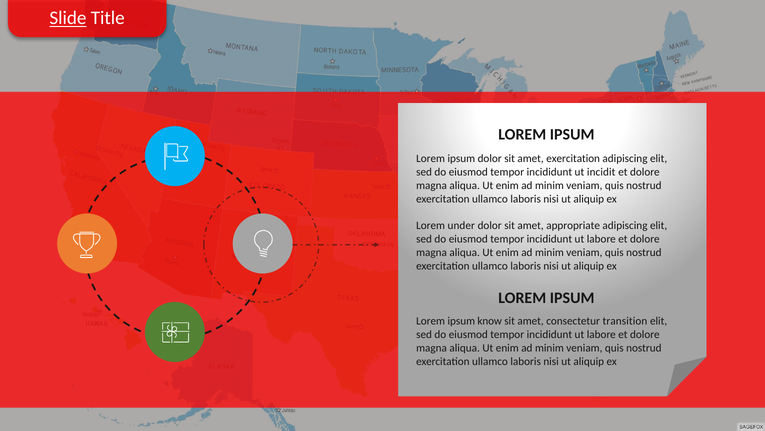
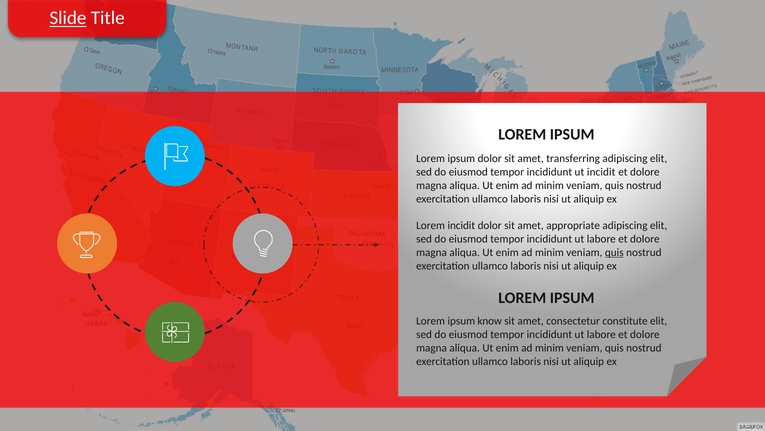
amet exercitation: exercitation -> transferring (573, 158)
Lorem under: under -> incidit (461, 225)
quis underline: none -> present (614, 252)
transition: transition -> constitute (625, 321)
